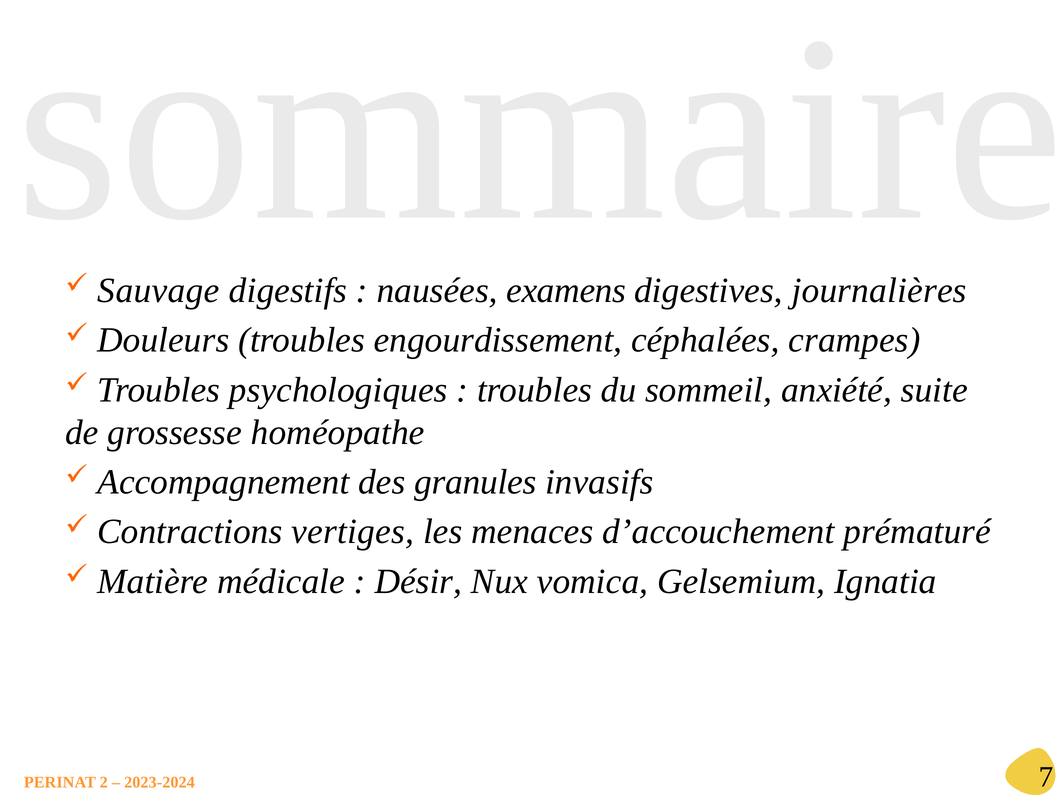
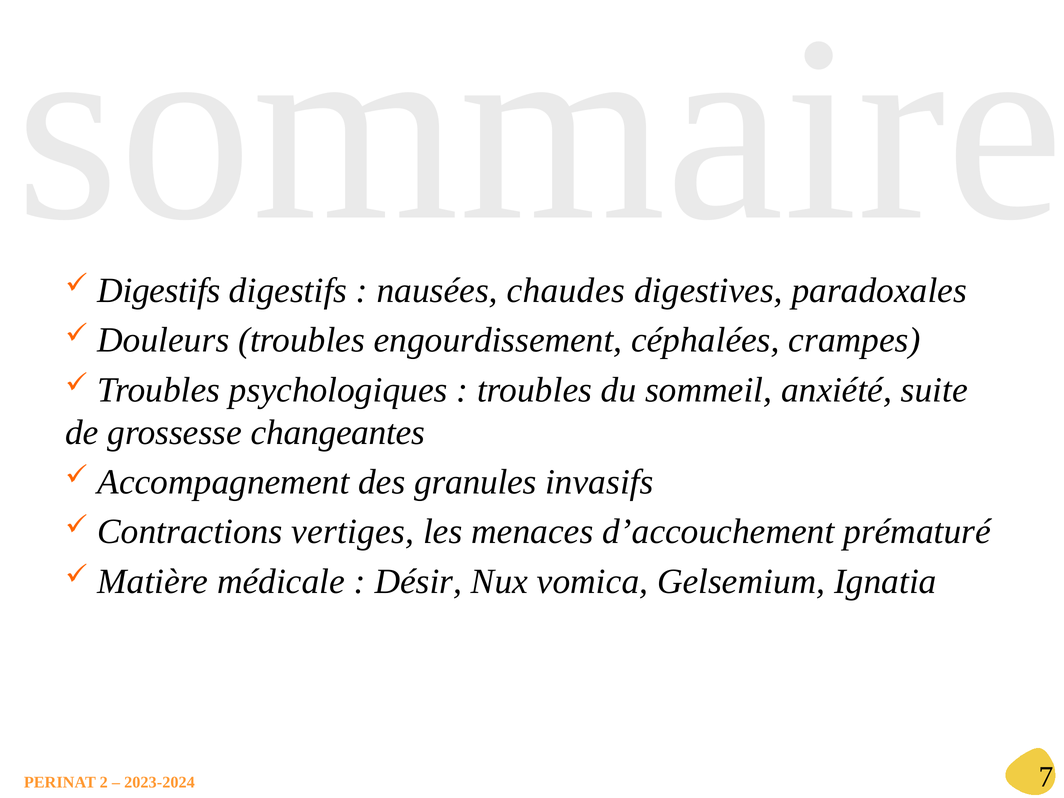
Sauvage: Sauvage -> Digestifs (159, 291)
examens: examens -> chaudes (566, 291)
journalières: journalières -> paradoxales (879, 291)
homéopathe: homéopathe -> changeantes (338, 432)
